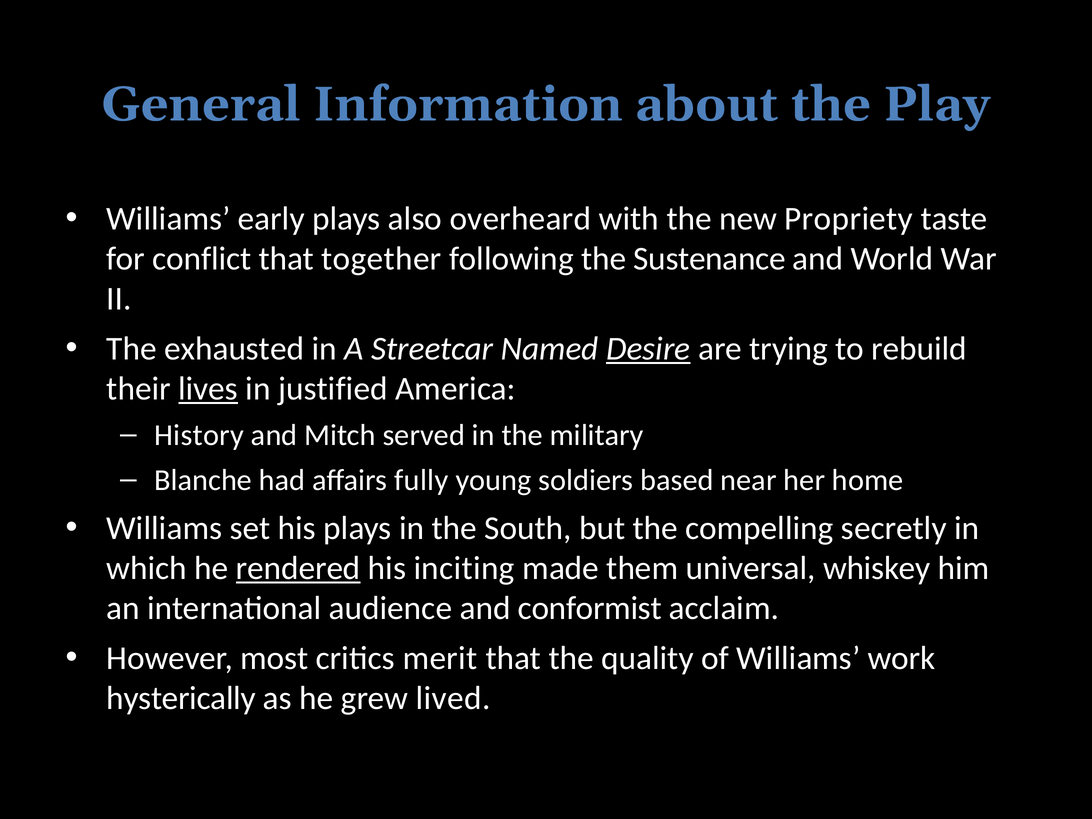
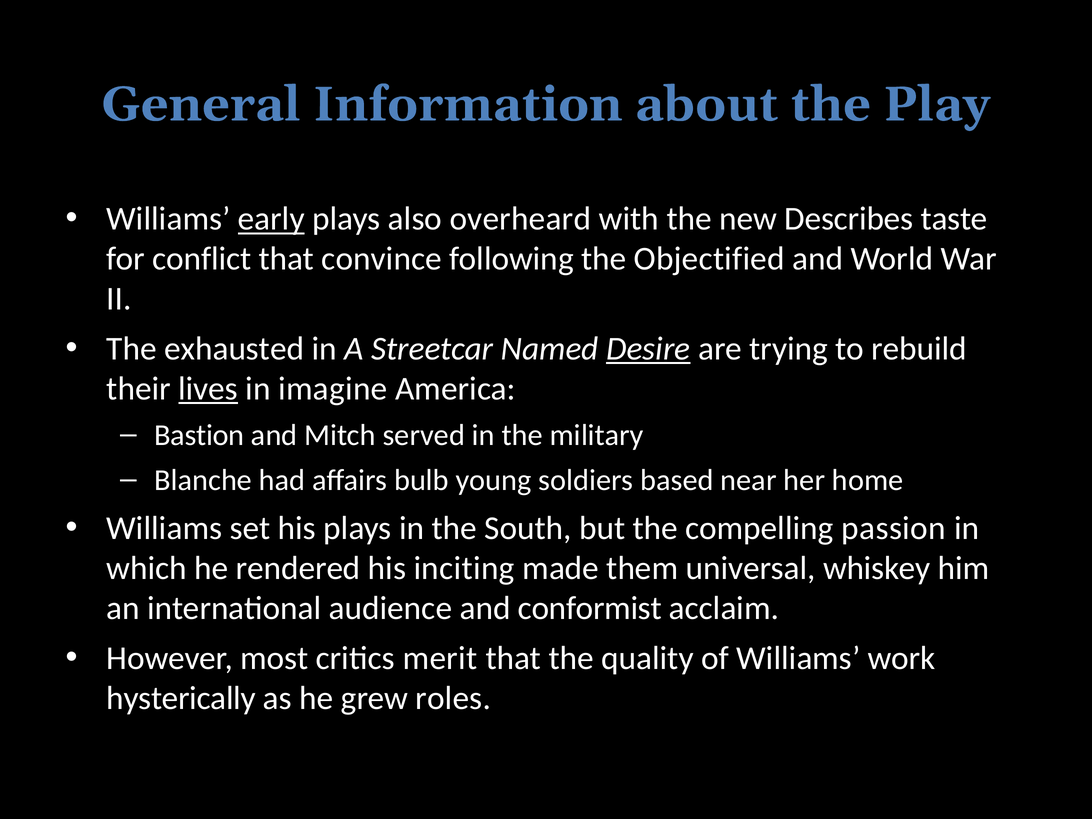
early underline: none -> present (271, 219)
Propriety: Propriety -> Describes (849, 219)
together: together -> convince (382, 259)
Sustenance: Sustenance -> Objectified (709, 259)
justified: justified -> imagine (333, 389)
History: History -> Bastion (199, 435)
fully: fully -> bulb (422, 480)
secretly: secretly -> passion (894, 528)
rendered underline: present -> none (298, 568)
lived: lived -> roles (453, 698)
